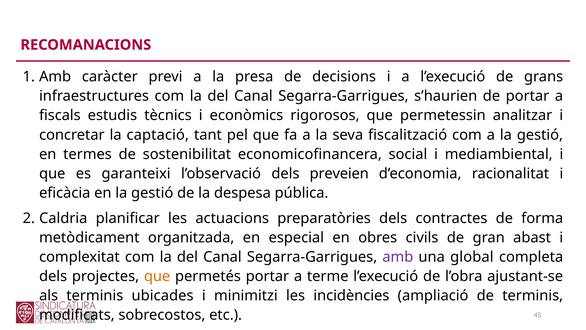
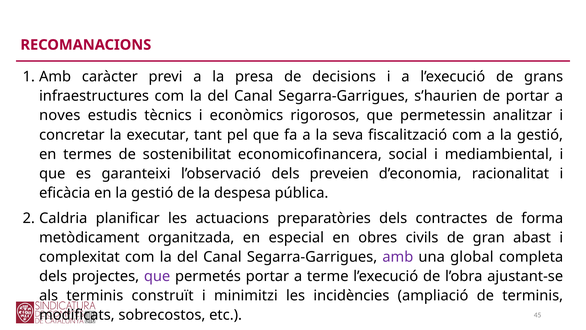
fiscals: fiscals -> noves (60, 115)
captació: captació -> executar (158, 135)
que colour: orange -> purple (157, 276)
ubicades: ubicades -> construït (163, 295)
